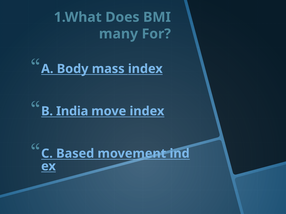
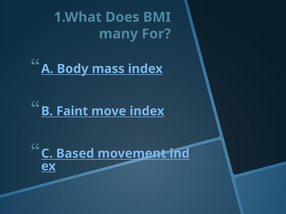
India: India -> Faint (72, 111)
